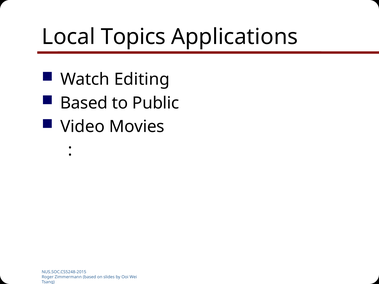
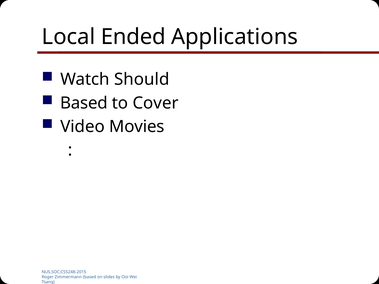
Topics: Topics -> Ended (133, 37)
Editing: Editing -> Should (142, 80)
Public: Public -> Cover (156, 103)
